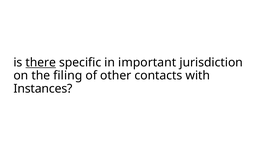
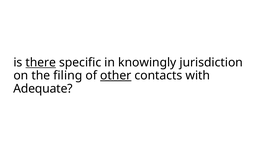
important: important -> knowingly (147, 62)
other underline: none -> present (116, 76)
Instances: Instances -> Adequate (43, 89)
